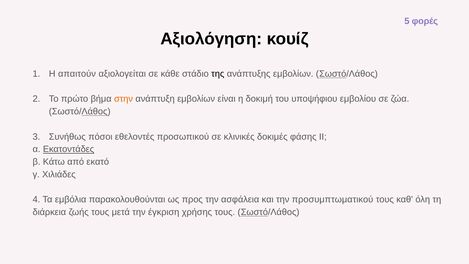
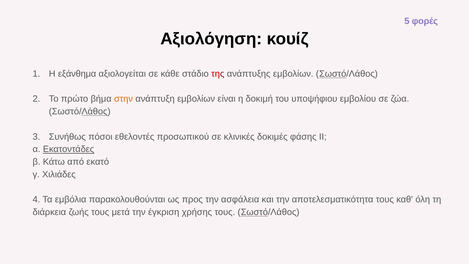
απαιτούν: απαιτούν -> εξάνθημα (77, 74)
της colour: black -> red (218, 74)
προσυμπτωματικού: προσυμπτωματικού -> αποτελεσματικότητα (333, 199)
